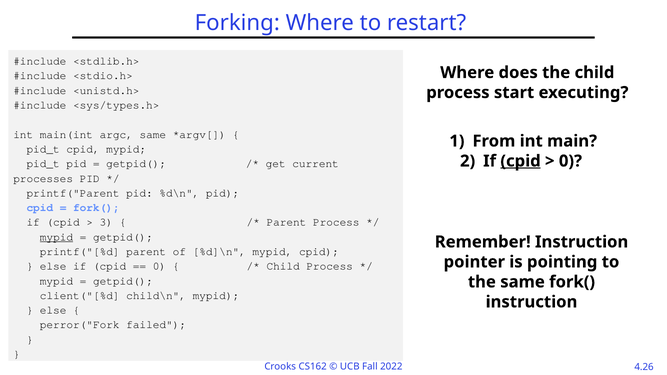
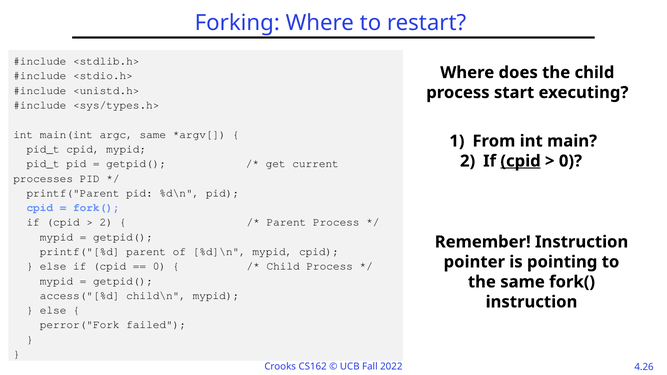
3: 3 -> 2 (106, 222)
mypid underline: present -> none (56, 237)
client("[%d: client("[%d -> access("[%d (80, 296)
